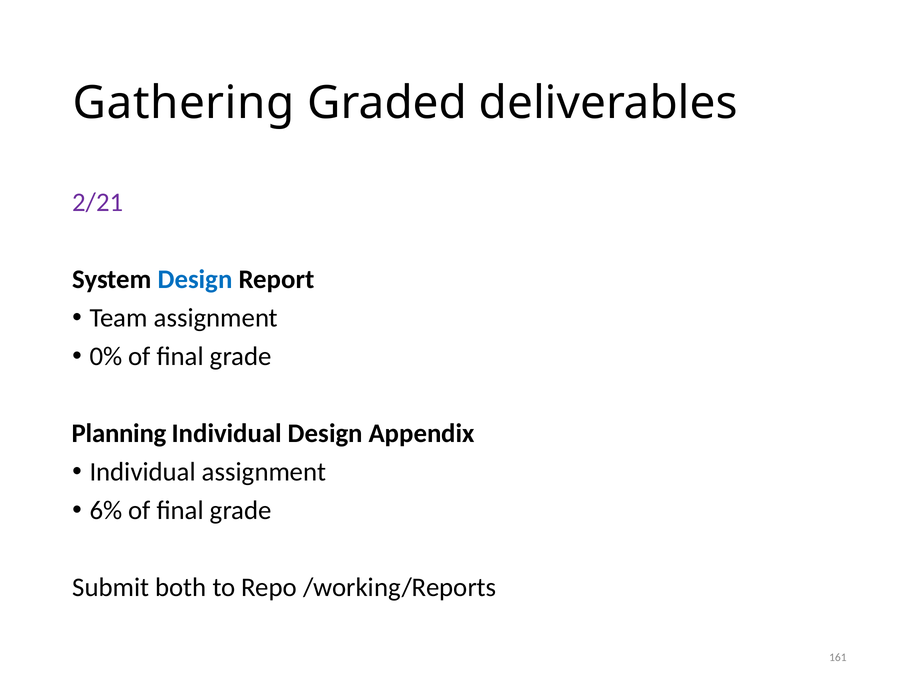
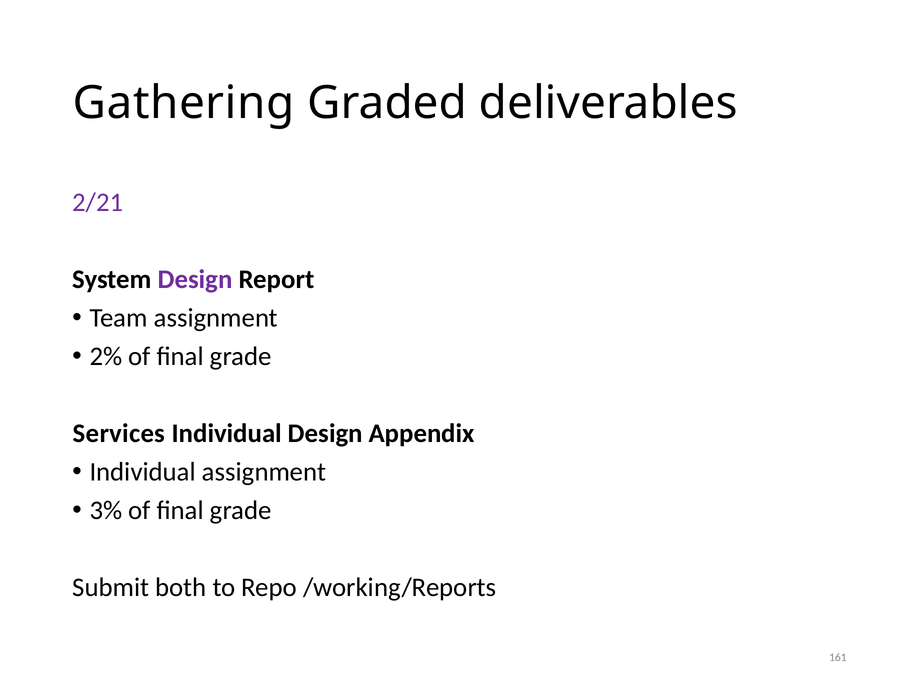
Design colour: blue -> purple (195, 279)
0%: 0% -> 2% (106, 357)
Planning: Planning -> Services (119, 434)
6%: 6% -> 3% (106, 511)
